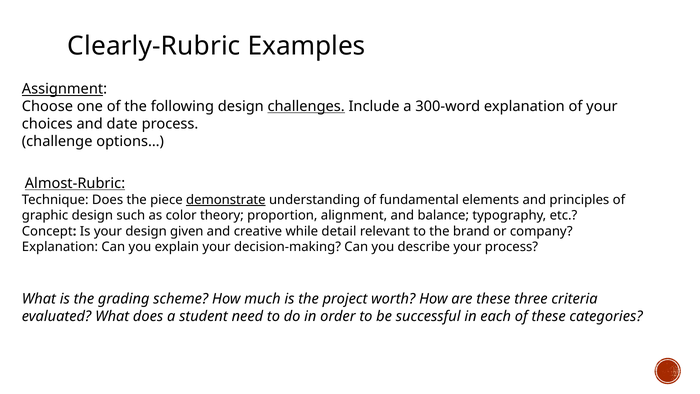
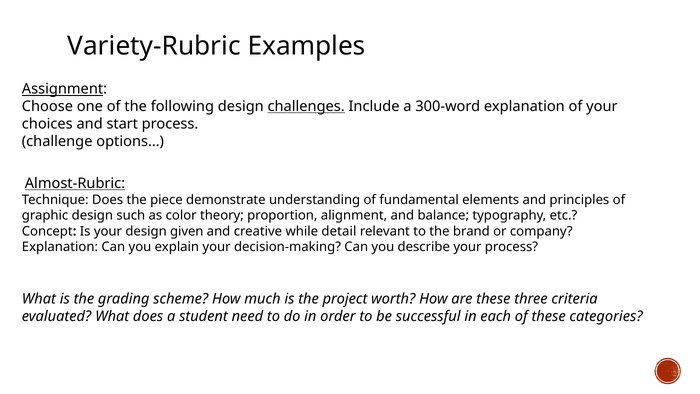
Clearly-Rubric: Clearly-Rubric -> Variety-Rubric (154, 46)
date: date -> start (122, 124)
demonstrate underline: present -> none (226, 200)
